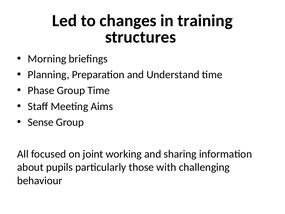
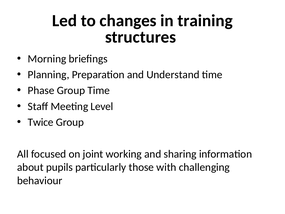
Aims: Aims -> Level (102, 106)
Sense: Sense -> Twice (41, 122)
